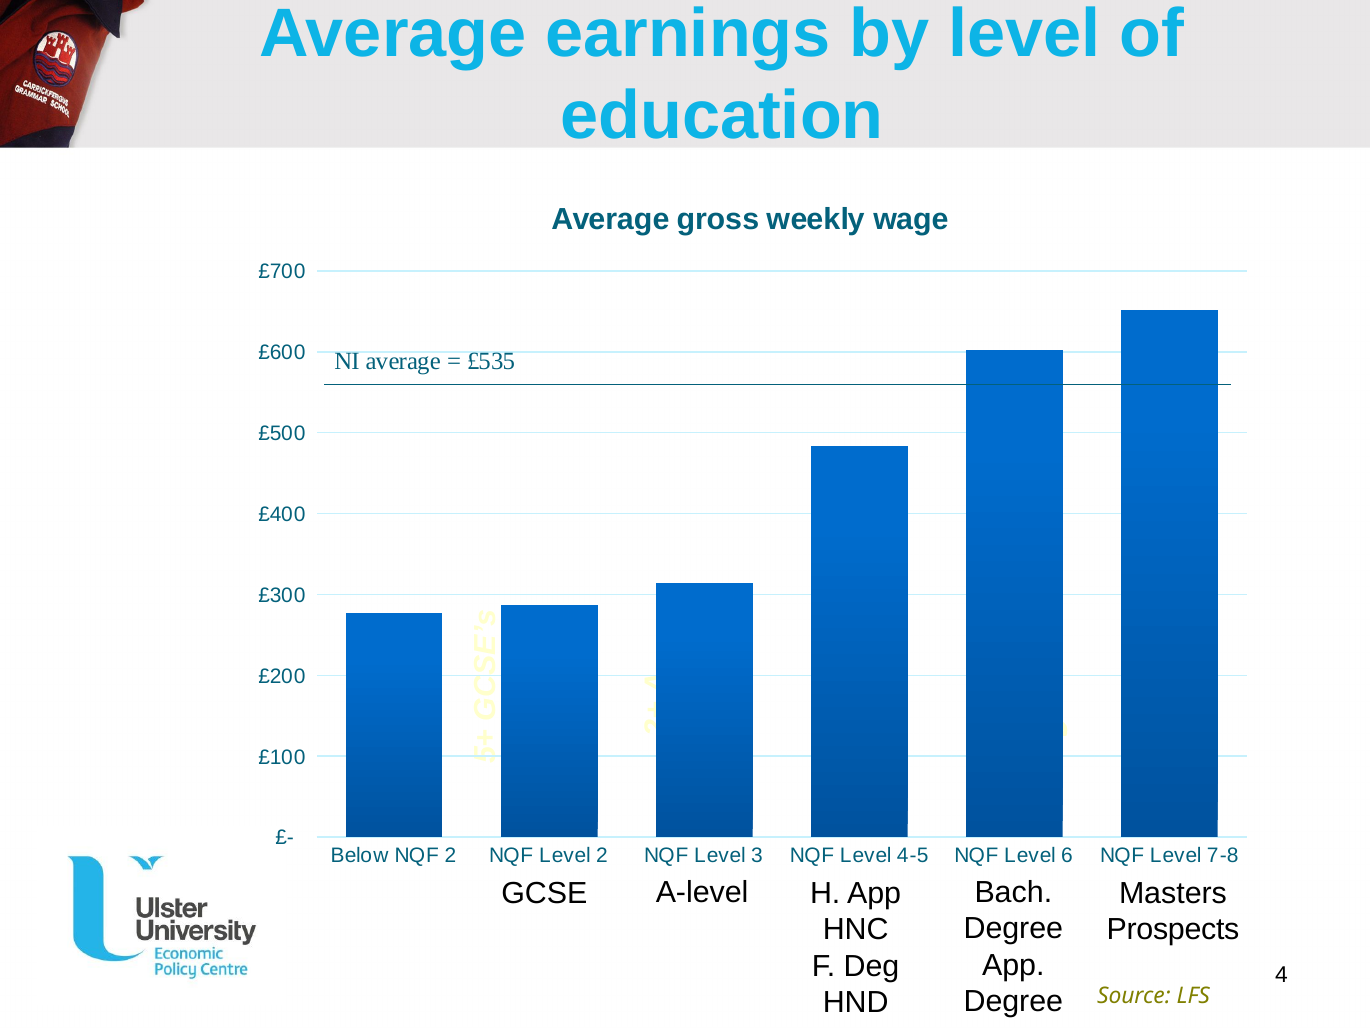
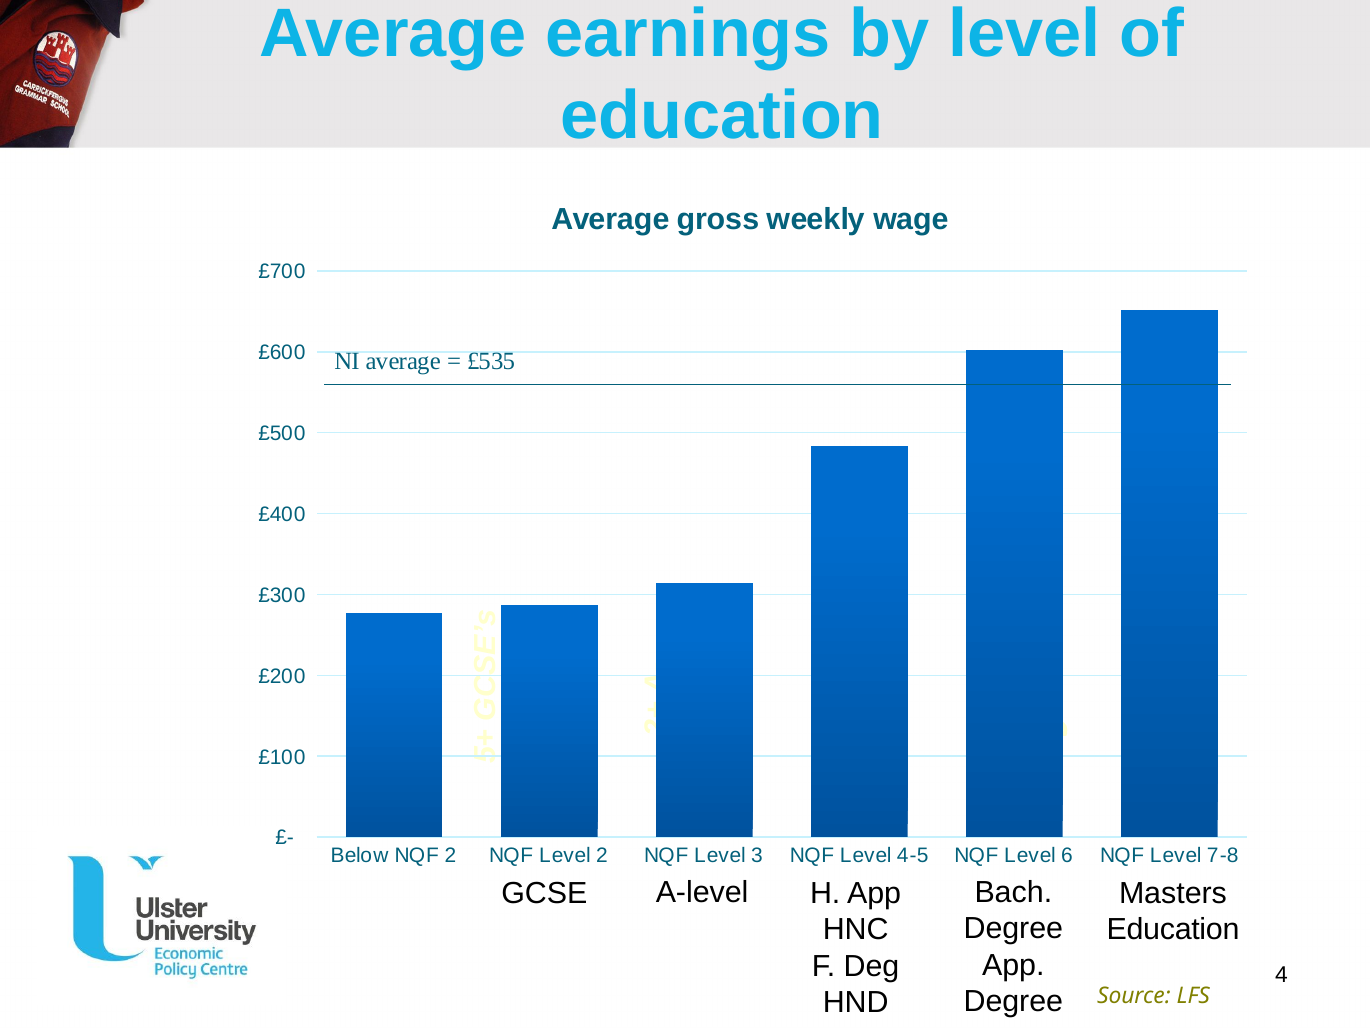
Prospects: Prospects -> Education (1173, 929)
